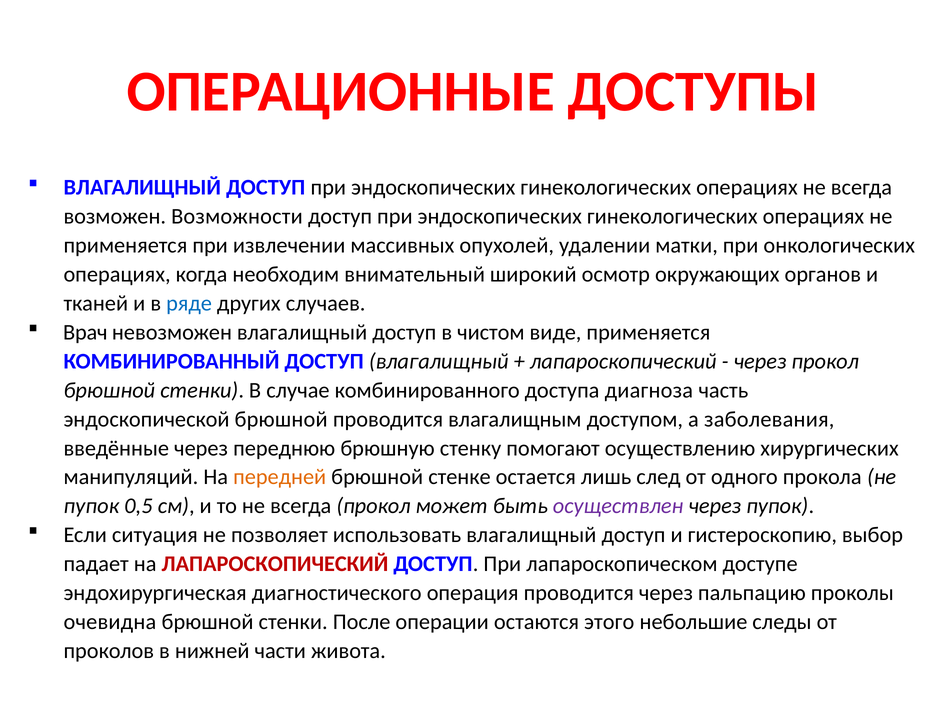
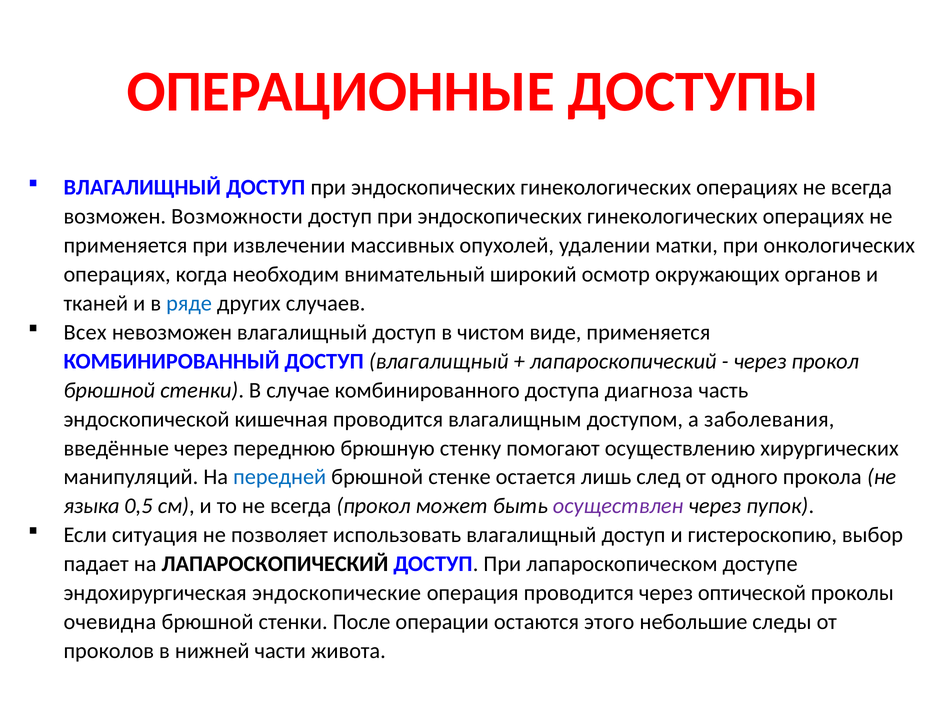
Врач: Врач -> Всех (85, 332)
эндоскопической брюшной: брюшной -> кишечная (281, 419)
передней colour: orange -> blue (280, 477)
пупок: пупок -> языка (92, 506)
ЛАПАРОСКОПИЧЕСКИЙ colour: red -> black (275, 564)
диагностического: диагностического -> эндоскопические (337, 593)
пальпацию: пальпацию -> оптической (752, 593)
